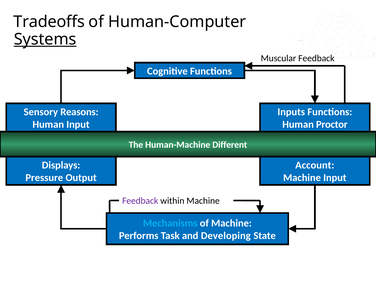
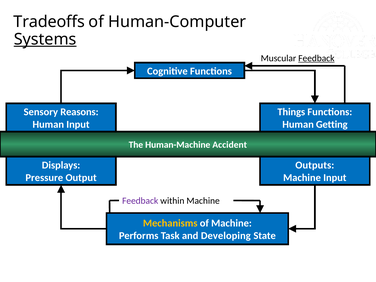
Feedback underline: none -> present (316, 58)
Inputs: Inputs -> Things (291, 112)
Proctor: Proctor -> Getting (332, 124)
Different: Different -> Accident (230, 145)
Account: Account -> Outputs (315, 165)
Mechanisms colour: light blue -> yellow (170, 223)
